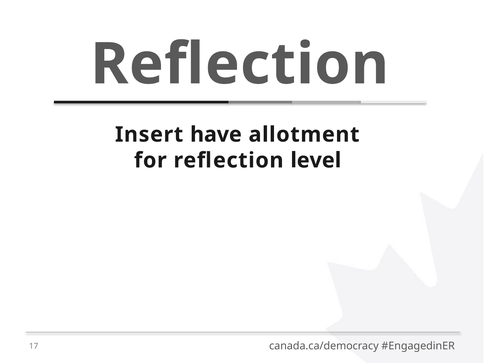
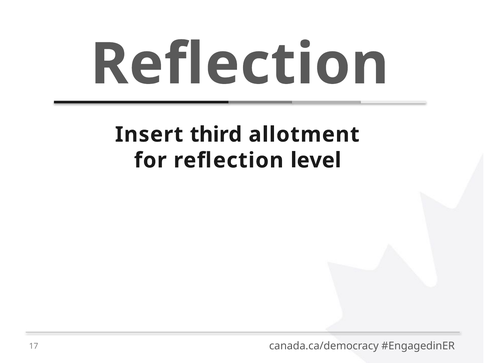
have: have -> third (216, 135)
